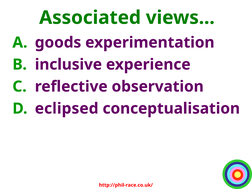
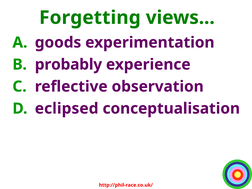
Associated: Associated -> Forgetting (90, 18)
inclusive: inclusive -> probably (68, 64)
